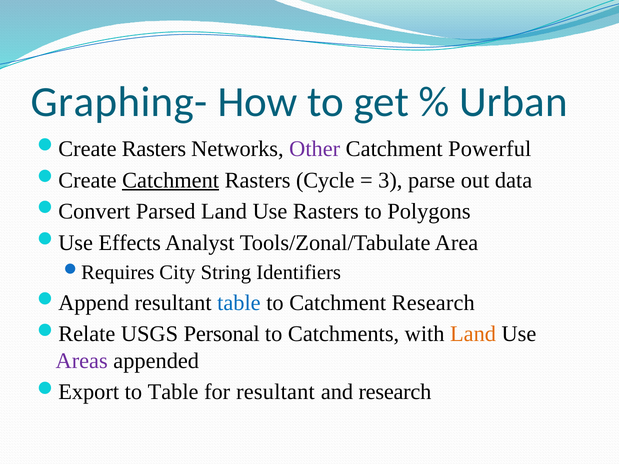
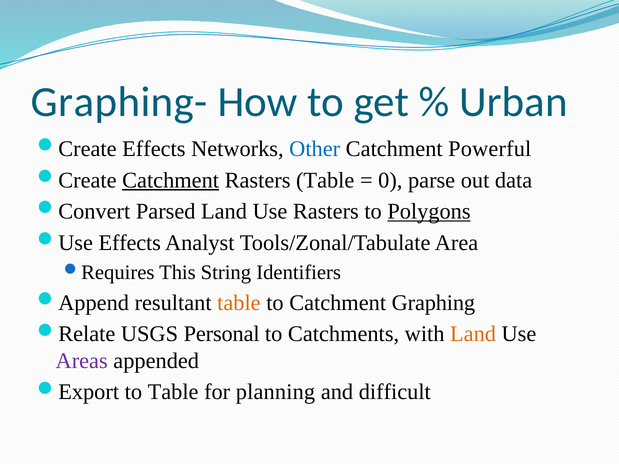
Rasters: Rasters -> Effects (154, 149)
Other colour: purple -> blue (315, 149)
Rasters Cycle: Cycle -> Table (325, 180)
3: 3 -> 0 (390, 180)
Polygons underline: none -> present (429, 212)
City: City -> This (177, 273)
table colour: blue -> orange (239, 303)
Catchment Research: Research -> Graphing (433, 303)
for resultant: resultant -> planning (276, 392)
and research: research -> difficult (395, 392)
